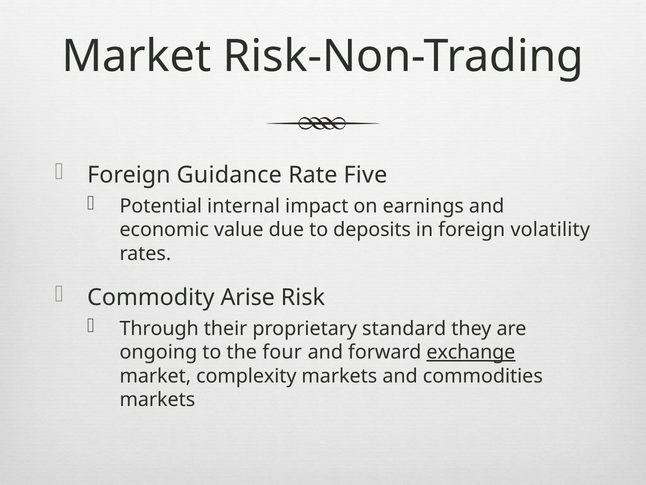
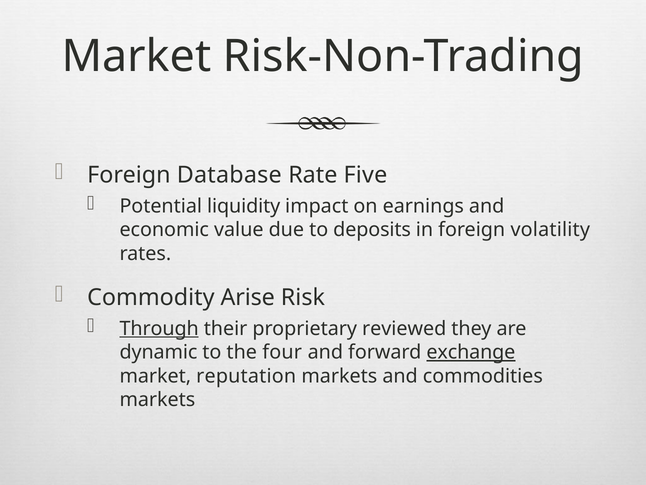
Guidance: Guidance -> Database (229, 175)
internal: internal -> liquidity (244, 206)
Through underline: none -> present (159, 328)
standard: standard -> reviewed (404, 328)
ongoing: ongoing -> dynamic (158, 352)
complexity: complexity -> reputation (246, 376)
